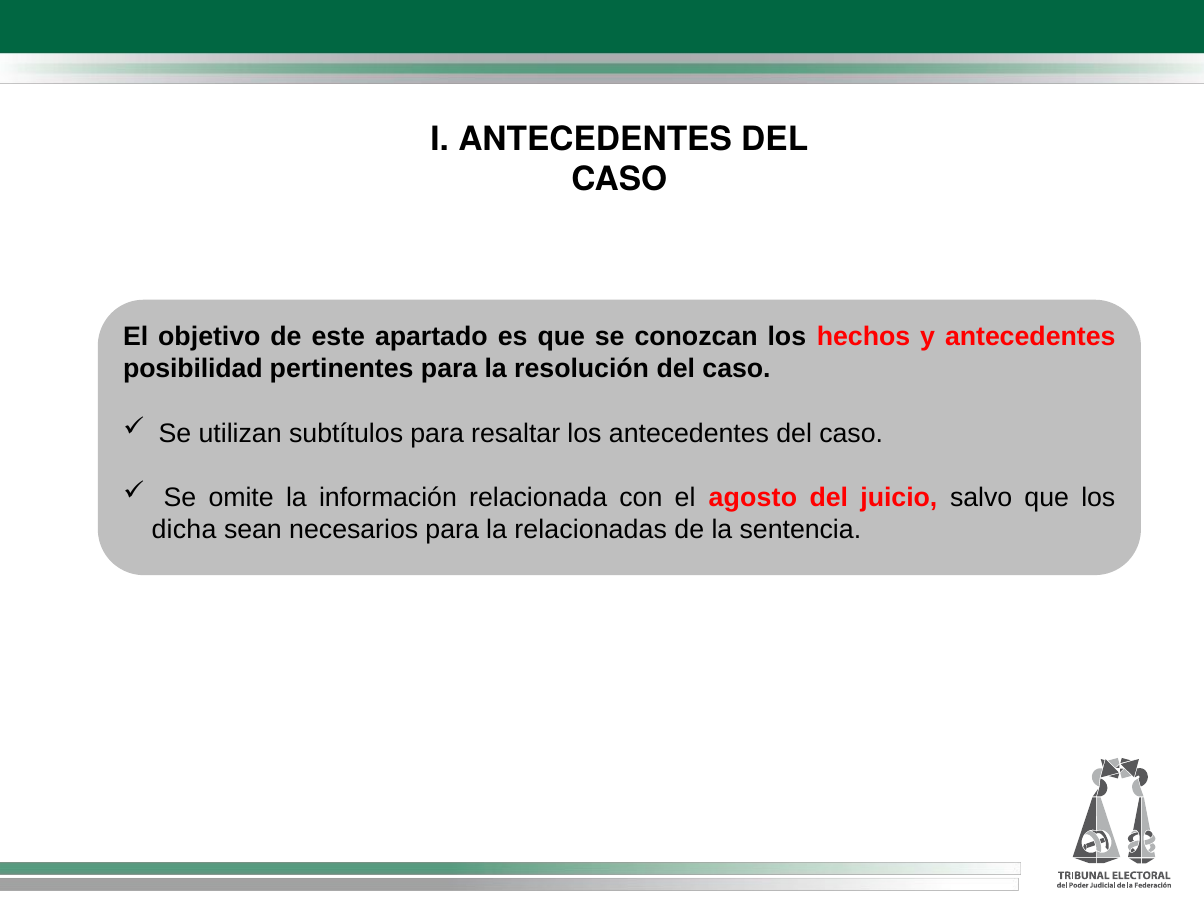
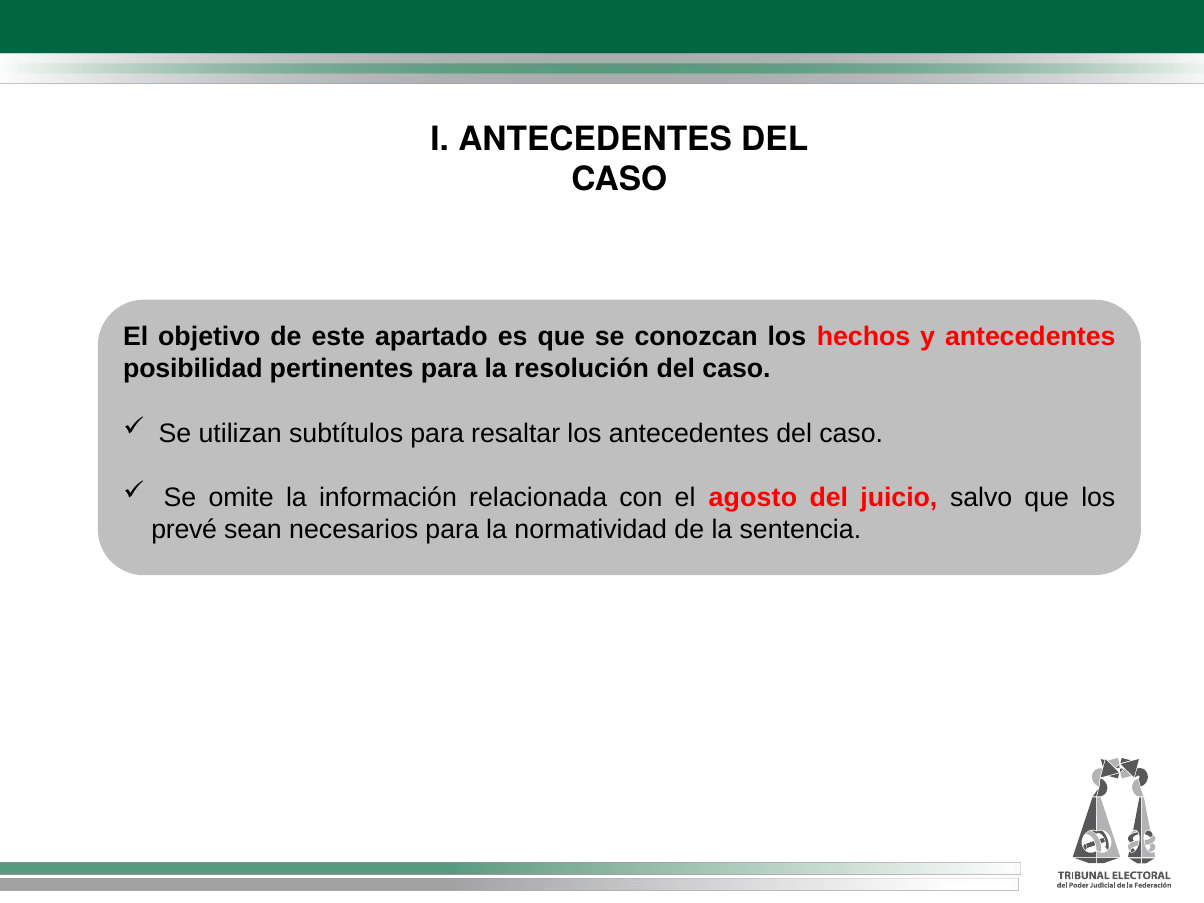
dicha: dicha -> prevé (184, 530)
relacionadas: relacionadas -> normatividad (591, 530)
